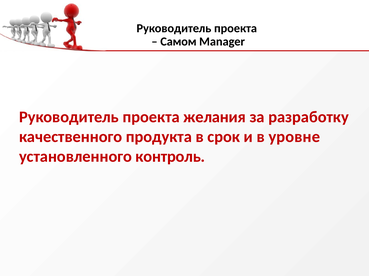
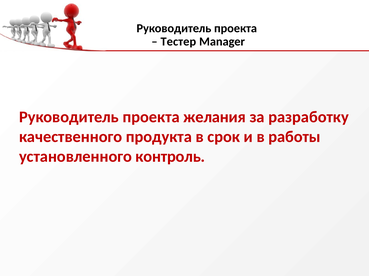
Самом: Самом -> Тестер (178, 42)
уровне: уровне -> работы (294, 137)
